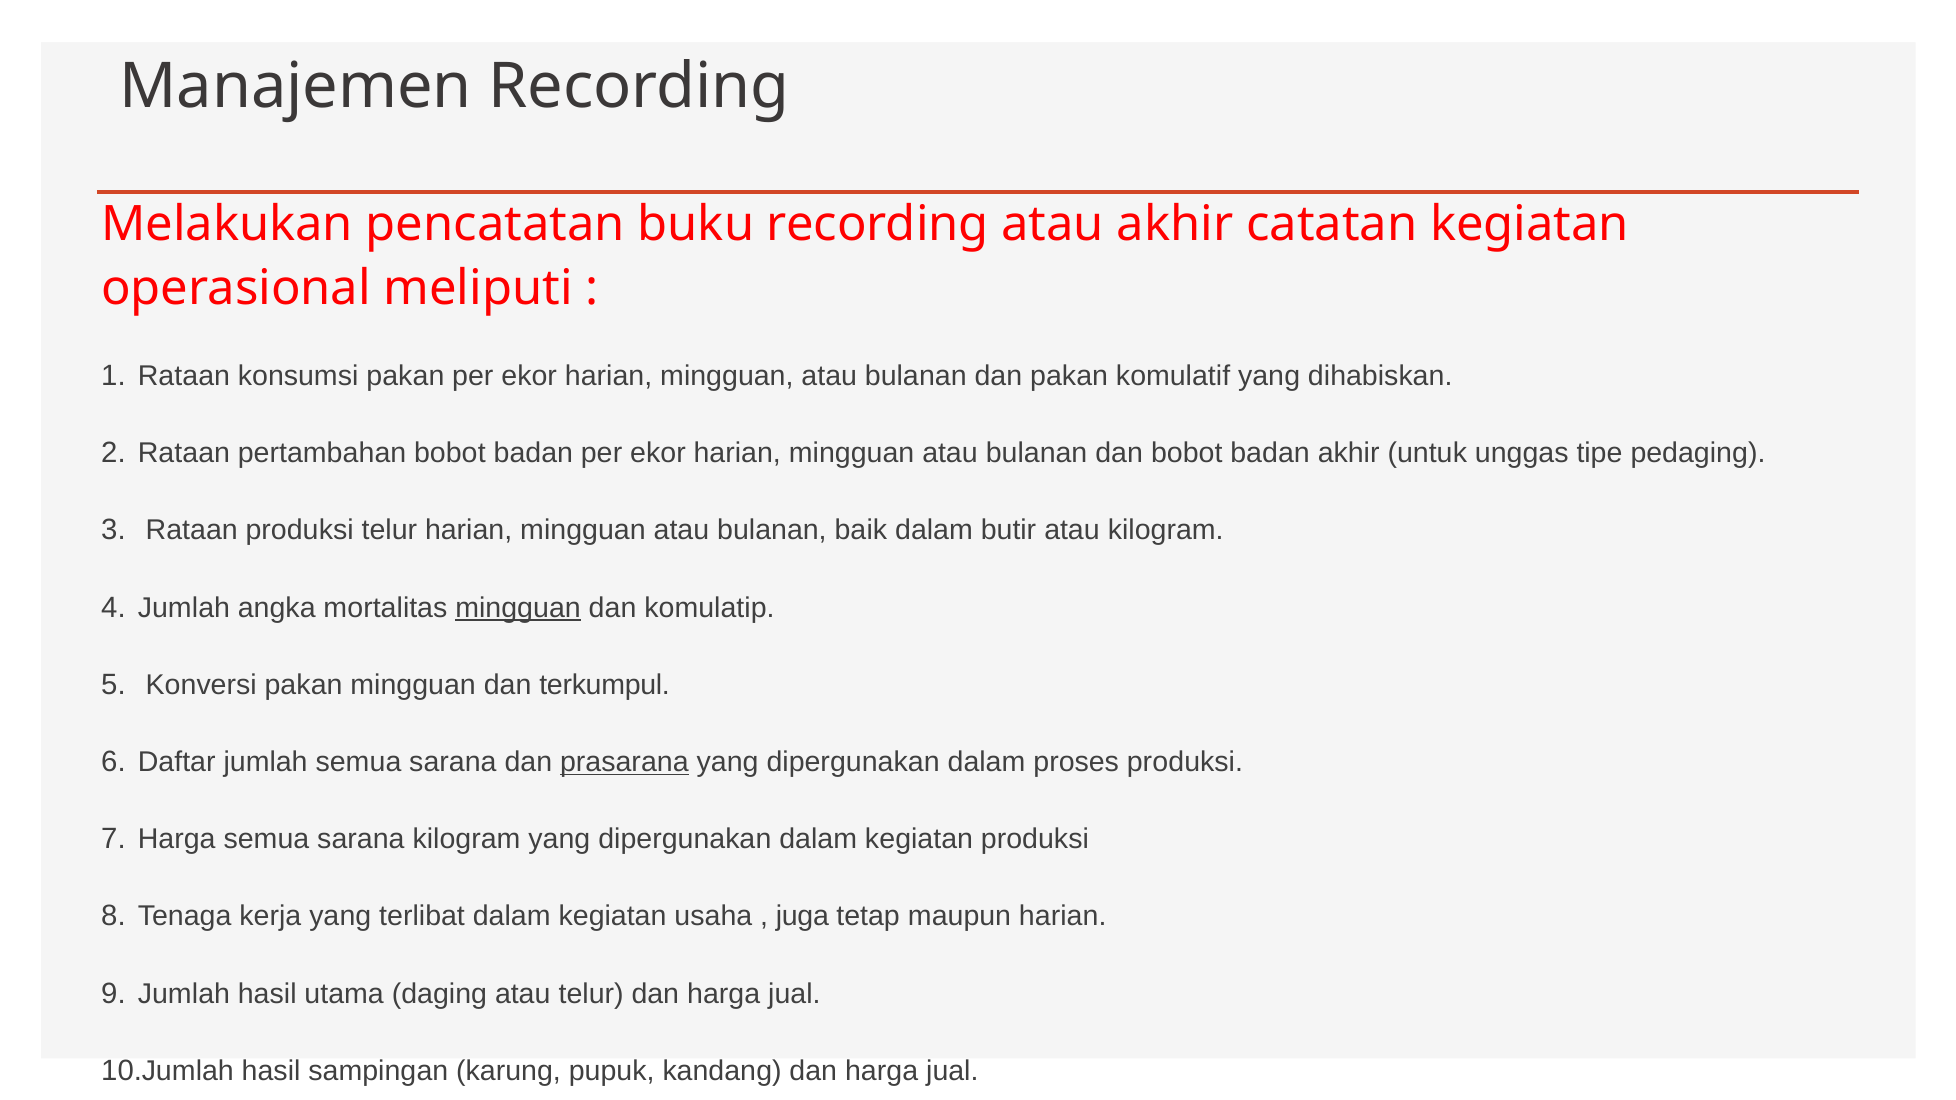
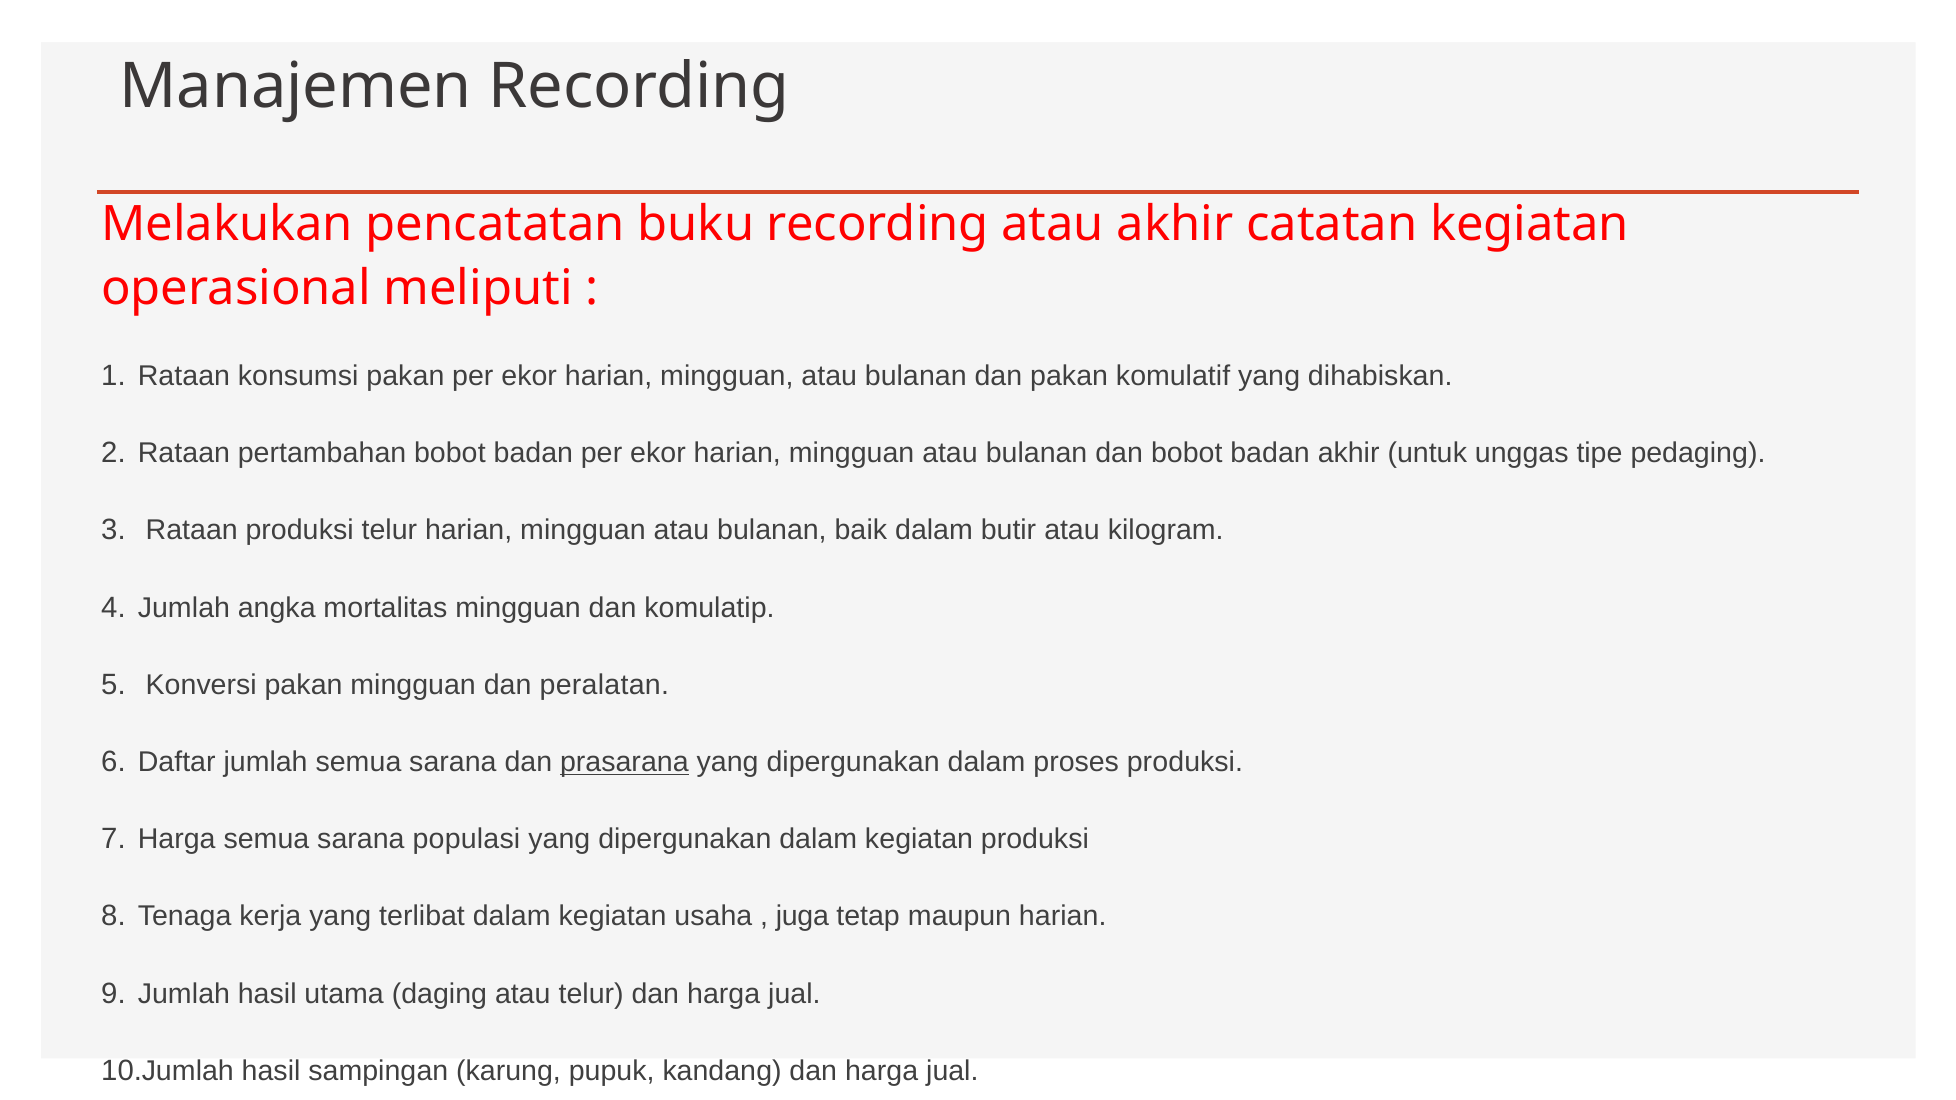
mingguan underline: present -> none (518, 608)
terkumpul: terkumpul -> peralatan (604, 685)
sarana kilogram: kilogram -> populasi (466, 840)
